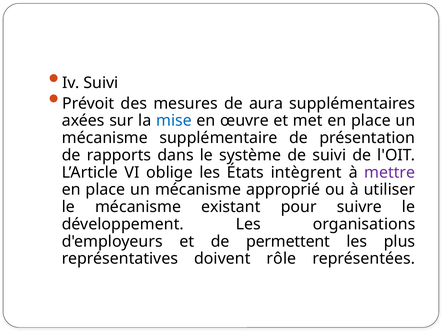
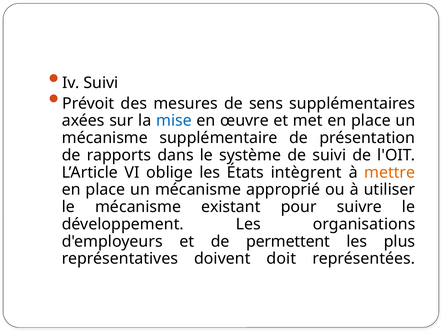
aura: aura -> sens (266, 103)
mettre colour: purple -> orange (390, 172)
rôle: rôle -> doit (281, 258)
